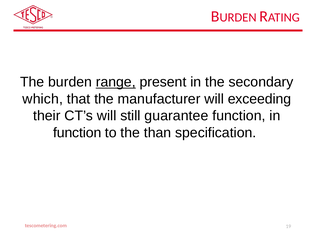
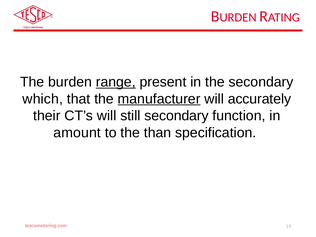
manufacturer underline: none -> present (159, 99)
exceeding: exceeding -> accurately (259, 99)
still guarantee: guarantee -> secondary (177, 116)
function: function -> amount (77, 133)
